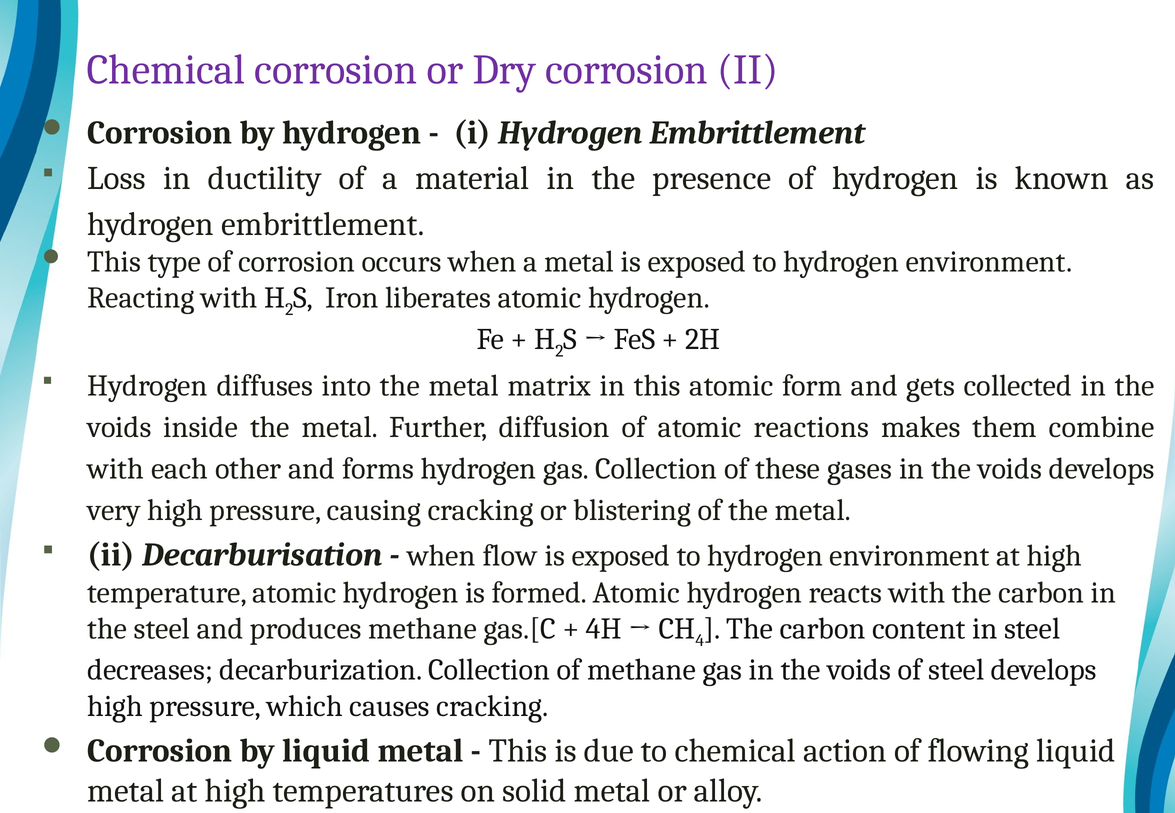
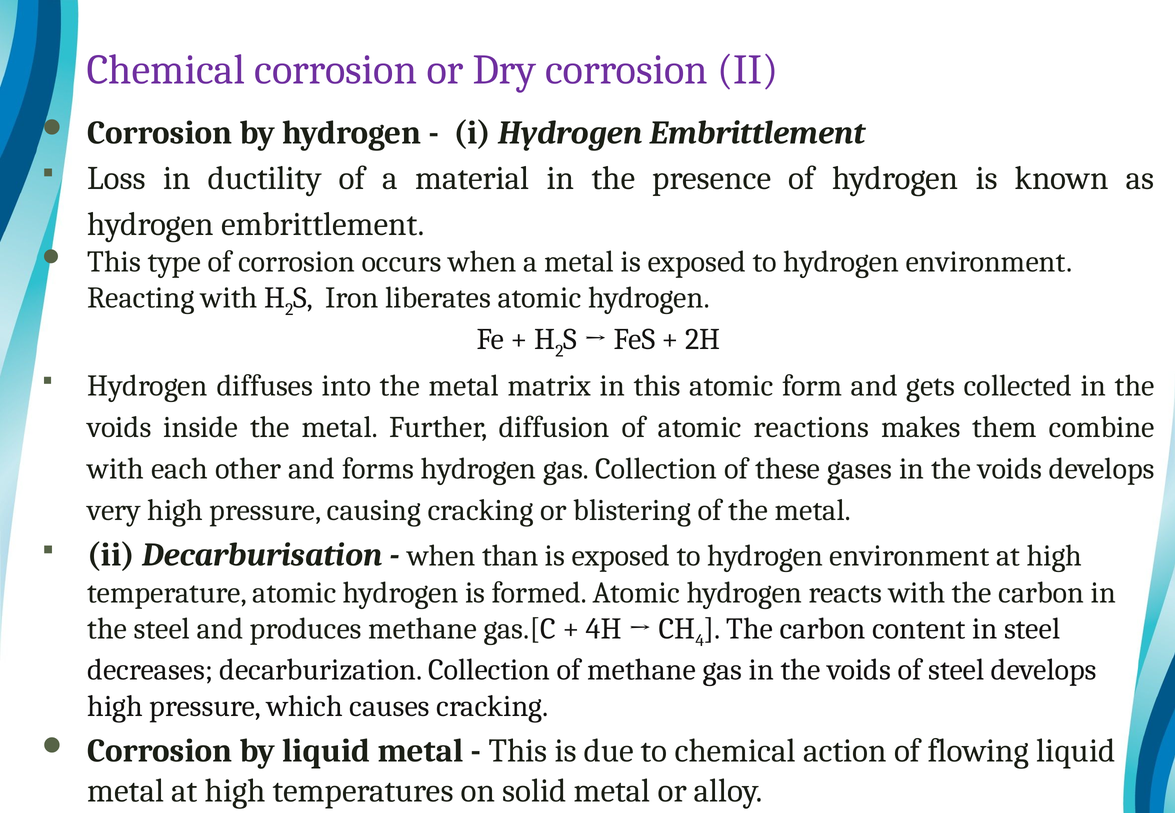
flow: flow -> than (510, 556)
